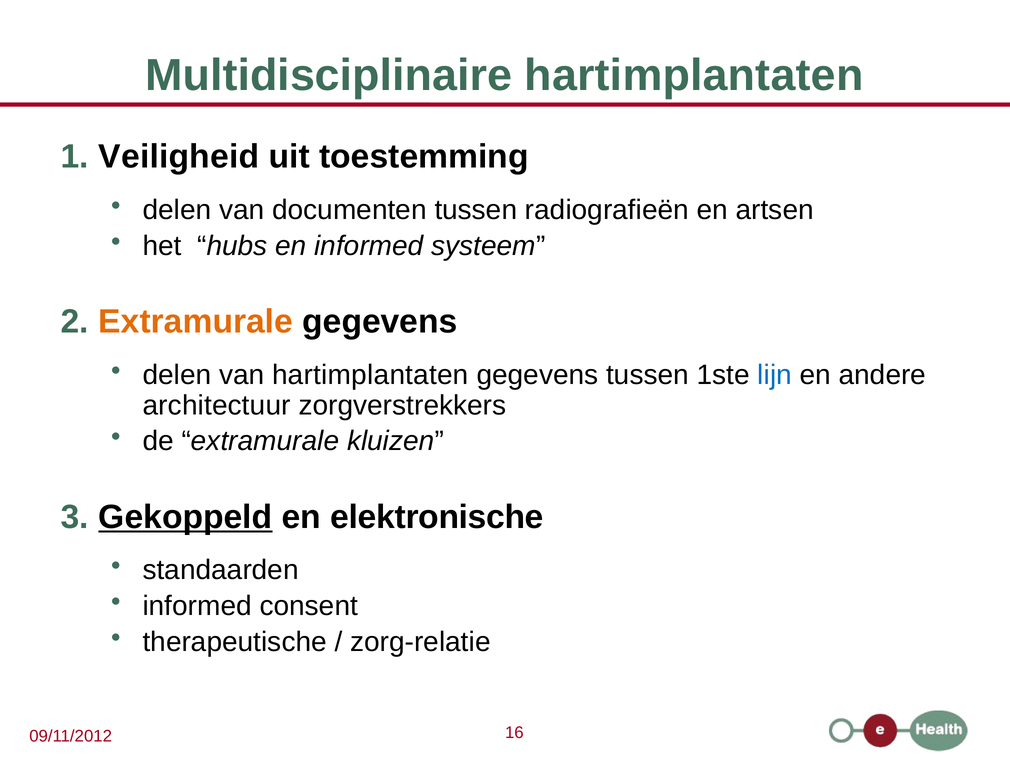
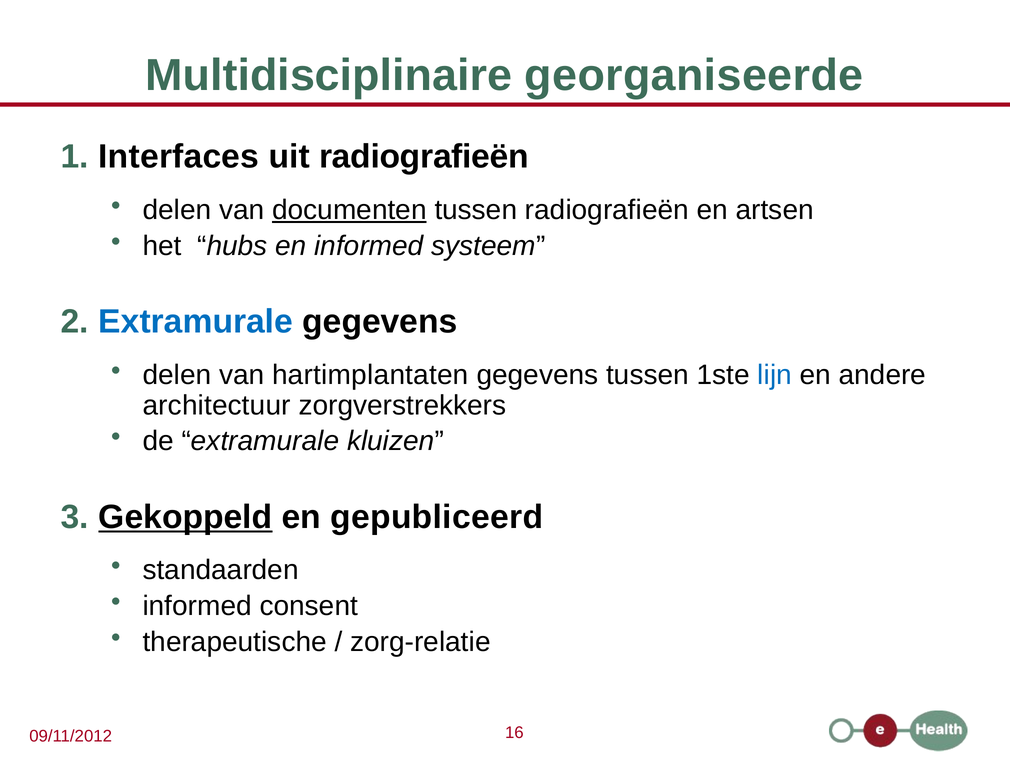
Multidisciplinaire hartimplantaten: hartimplantaten -> georganiseerde (694, 76)
Veiligheid: Veiligheid -> Interfaces (179, 157)
uit toestemming: toestemming -> radiografieën (424, 157)
documenten underline: none -> present (349, 210)
Extramurale colour: orange -> blue (196, 322)
elektronische: elektronische -> gepubliceerd (437, 517)
